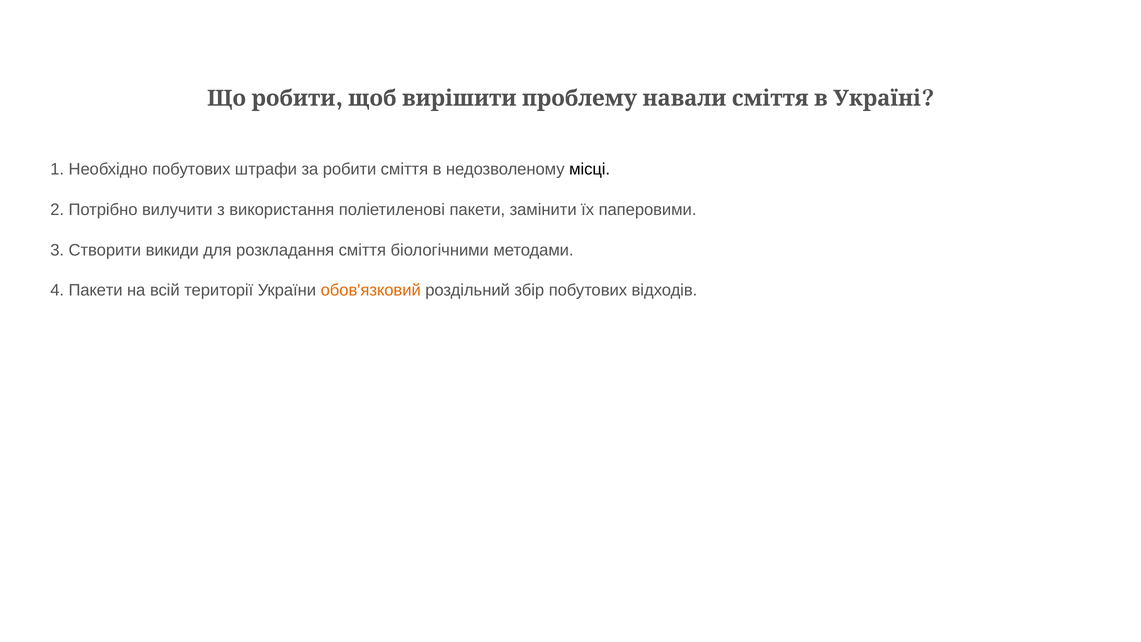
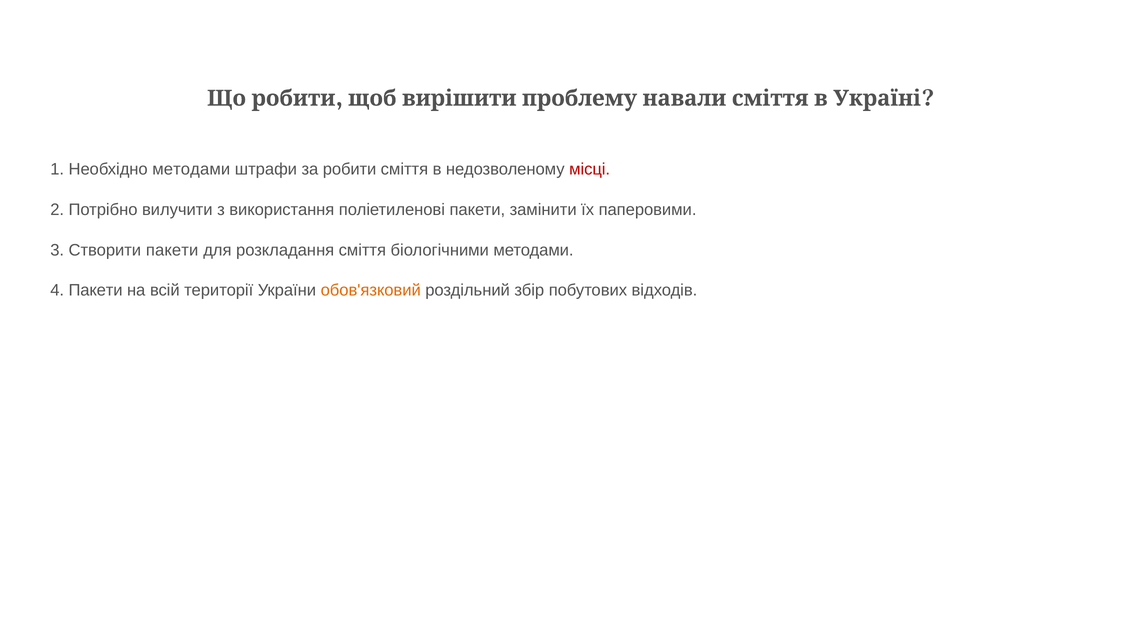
Необхідно побутових: побутових -> методами (191, 169)
місці colour: black -> red (590, 169)
Створити викиди: викиди -> пакети (172, 250)
